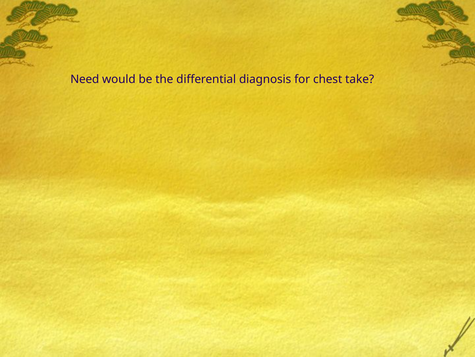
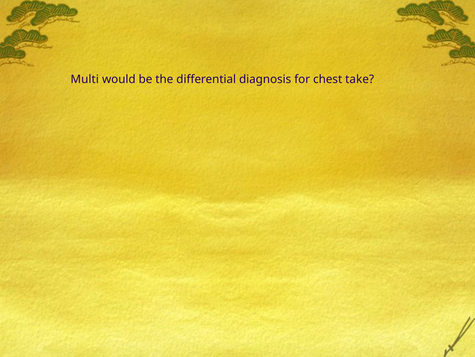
Need: Need -> Multi (85, 79)
